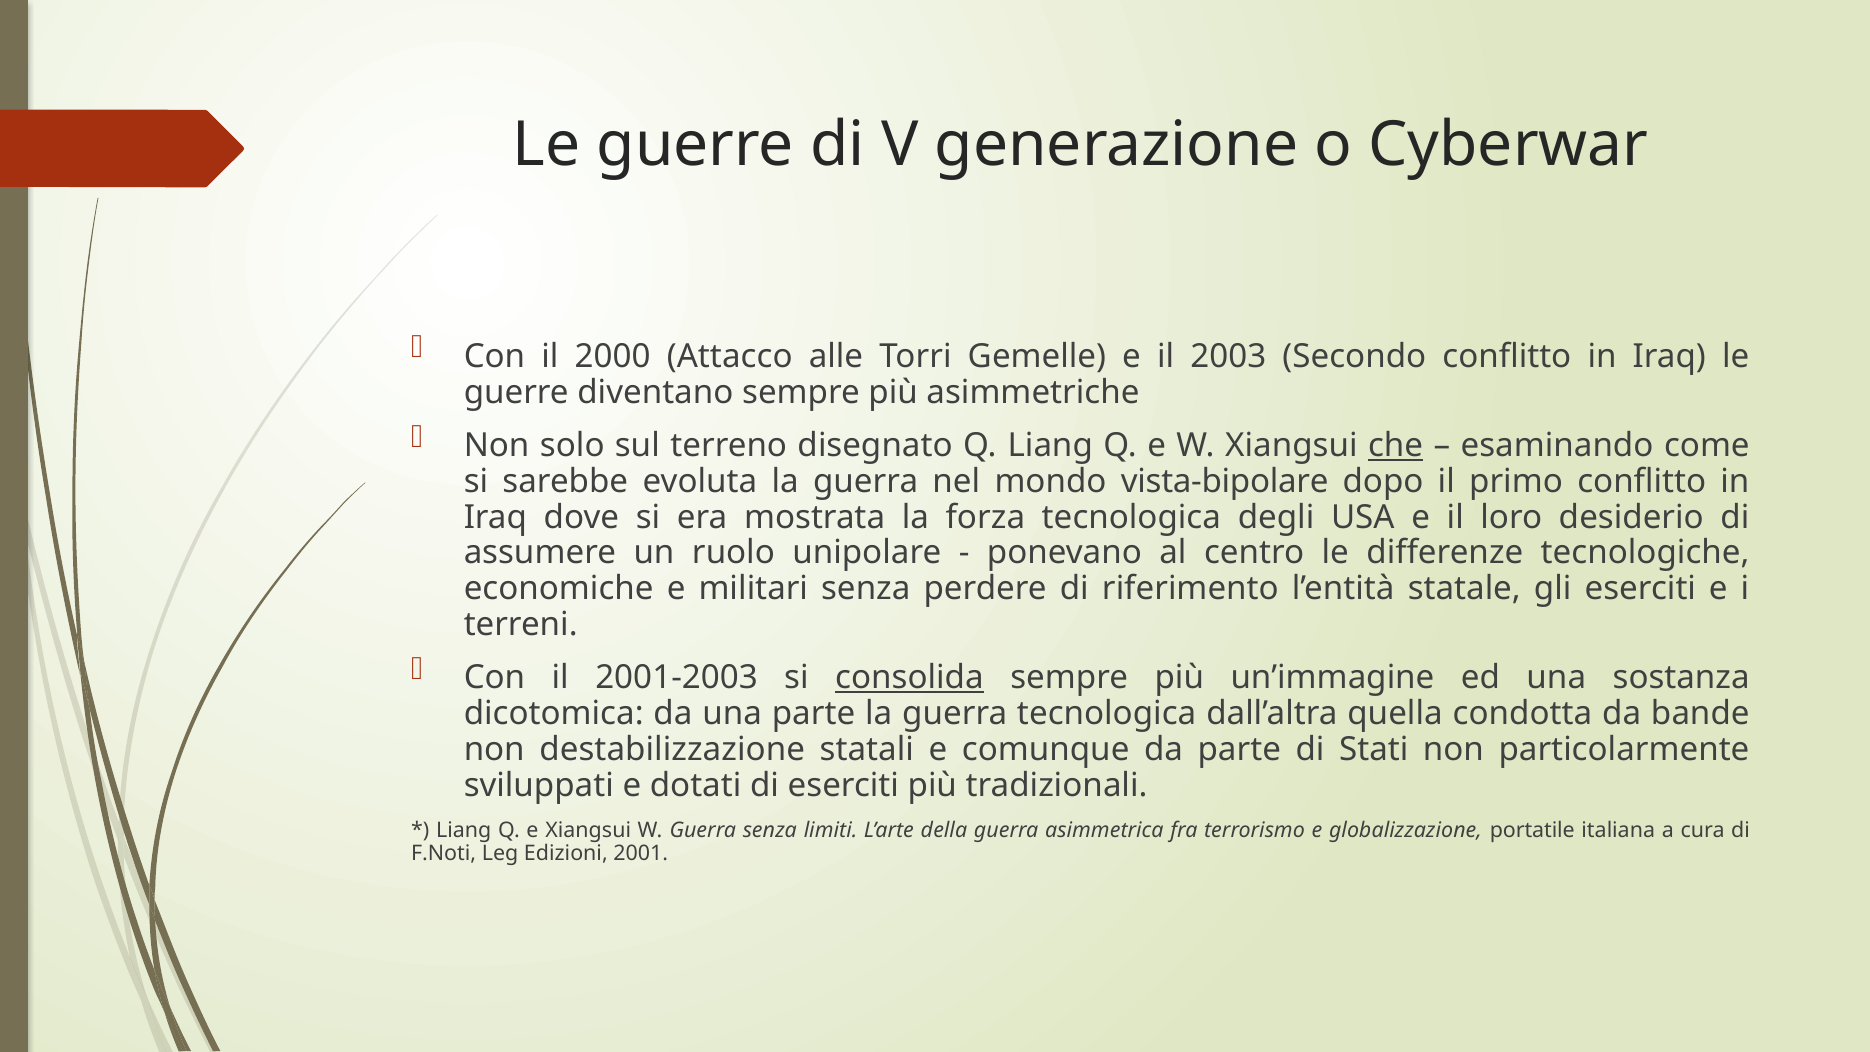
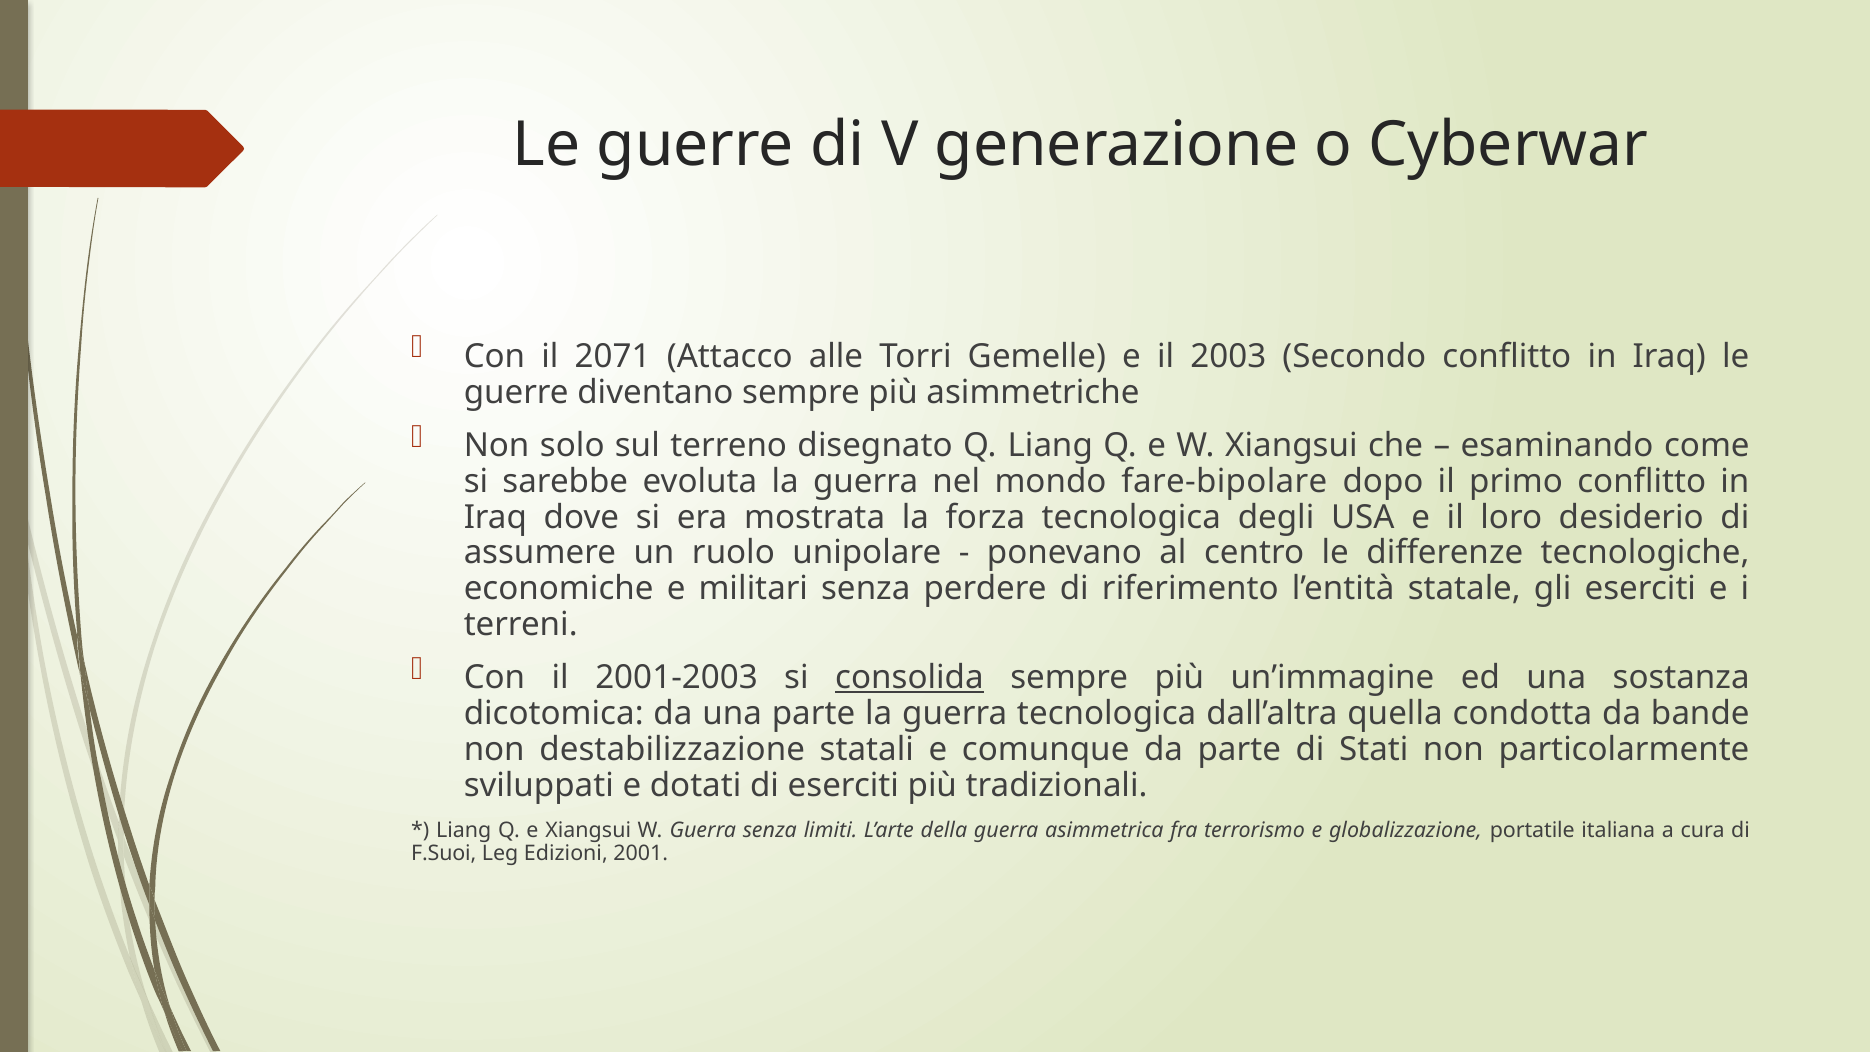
2000: 2000 -> 2071 (613, 356)
che underline: present -> none (1396, 446)
vista-bipolare: vista-bipolare -> fare-bipolare (1224, 481)
F.Noti: F.Noti -> F.Suoi (444, 854)
